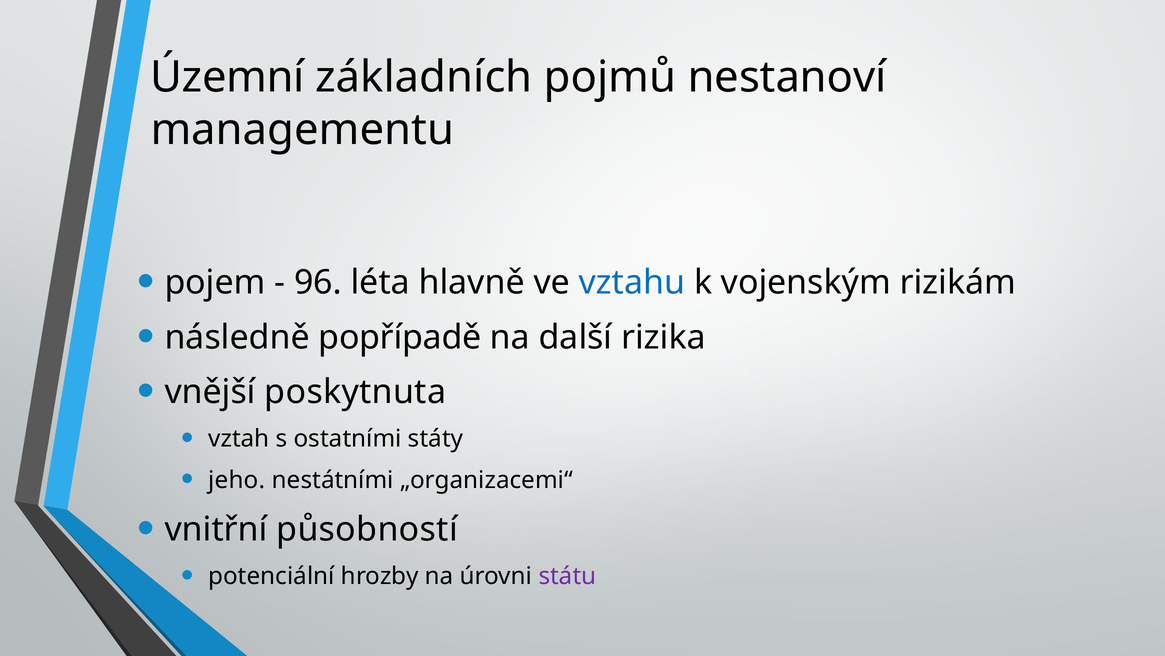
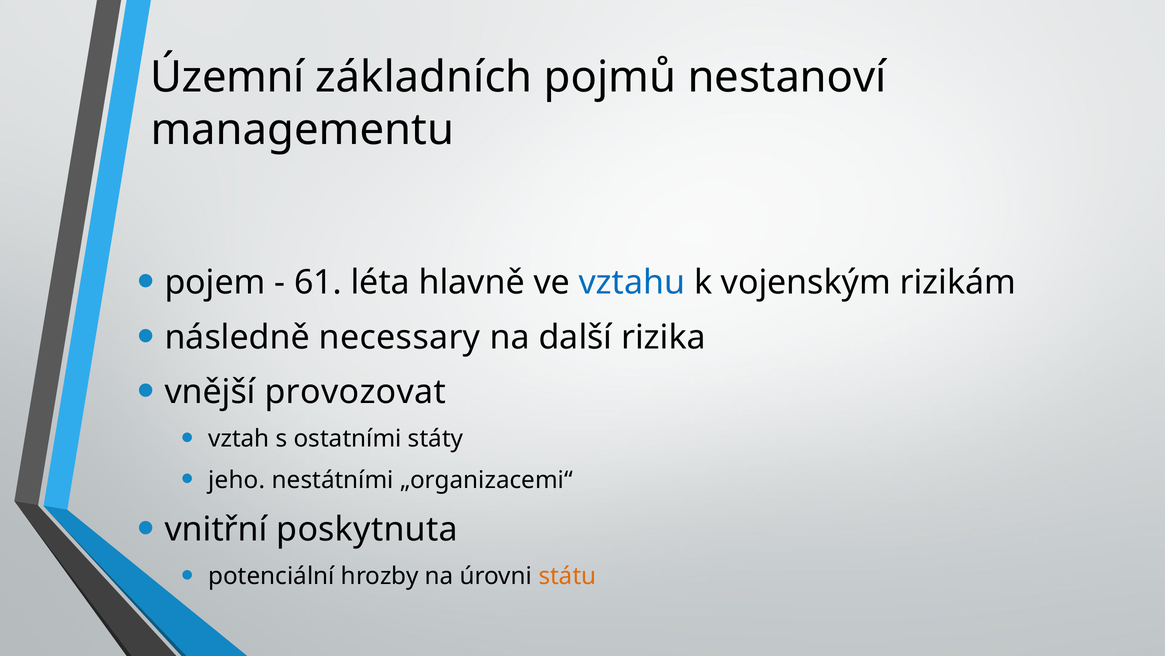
96: 96 -> 61 (318, 282)
popřípadě: popřípadě -> necessary (400, 337)
poskytnuta: poskytnuta -> provozovat (355, 392)
působností: působností -> poskytnuta (367, 529)
státu colour: purple -> orange (567, 576)
